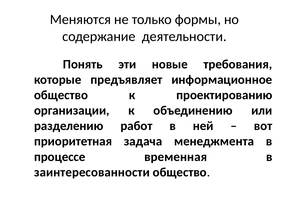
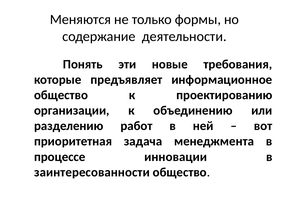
временная: временная -> инновации (176, 157)
